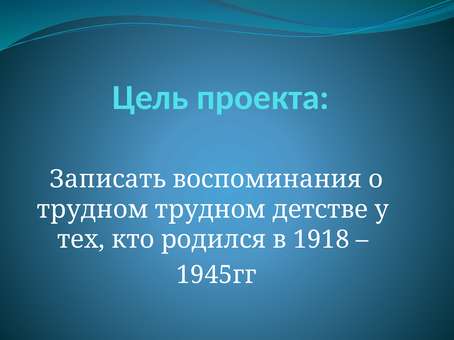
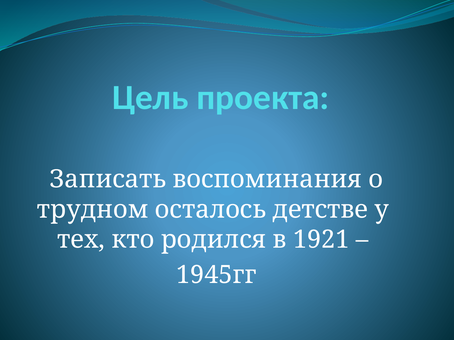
трудном трудном: трудном -> осталось (210, 210)
1918: 1918 -> 1921 (321, 240)
